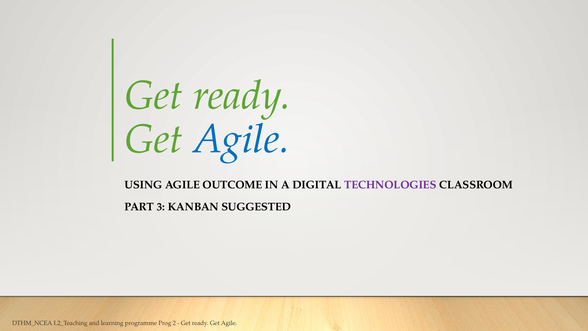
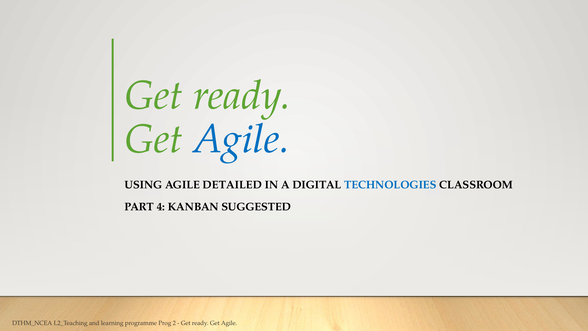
OUTCOME: OUTCOME -> DETAILED (232, 185)
TECHNOLOGIES colour: purple -> blue (390, 185)
3: 3 -> 4 (161, 207)
